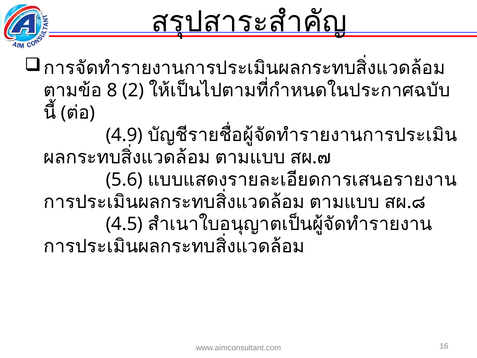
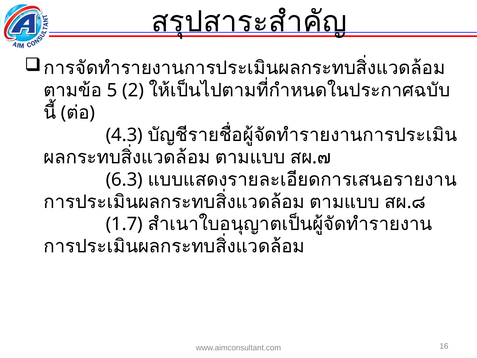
8: 8 -> 5 (112, 90)
4.9: 4.9 -> 4.3 (124, 135)
5.6: 5.6 -> 6.3 (124, 179)
4.5: 4.5 -> 1.7 (124, 224)
